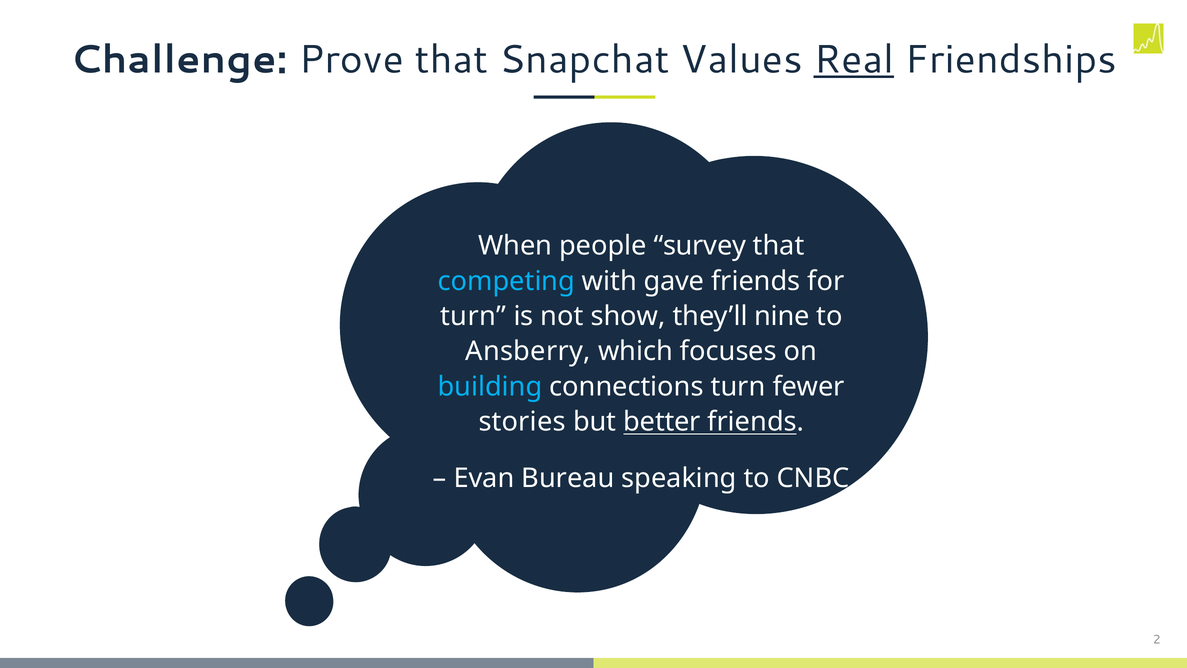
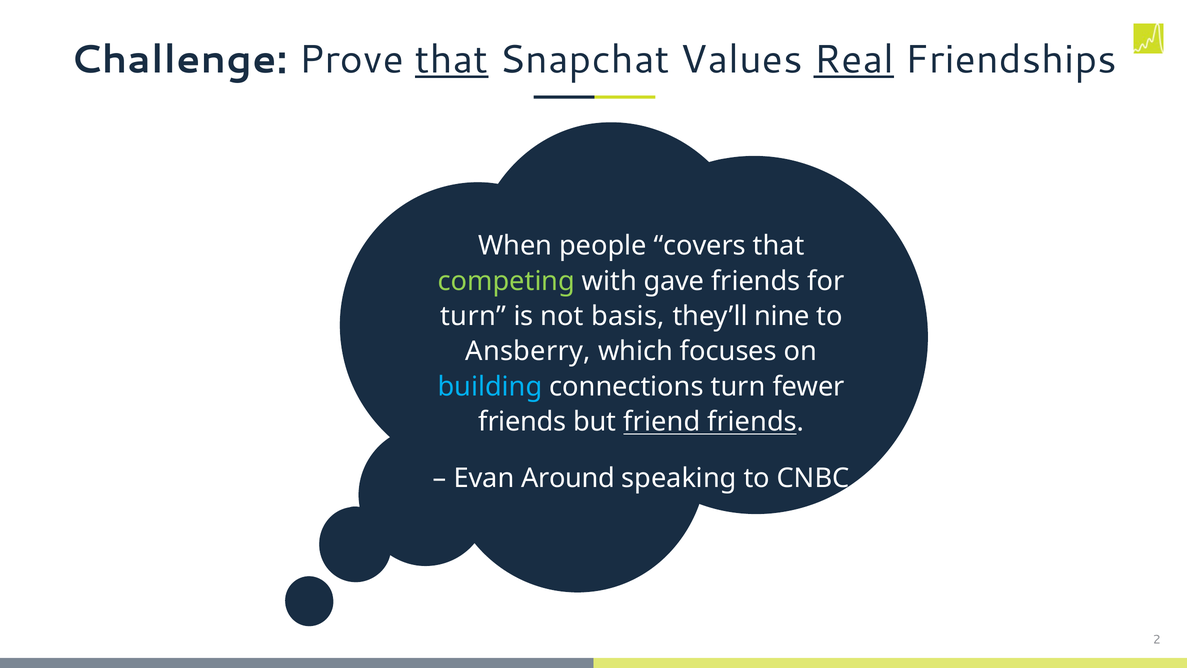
that underline: none -> present (452, 60)
survey: survey -> covers (700, 246)
competing colour: light blue -> light green (506, 281)
show: show -> basis (628, 316)
stories: stories -> friends (522, 421)
better: better -> friend (662, 421)
Bureau: Bureau -> Around (568, 478)
